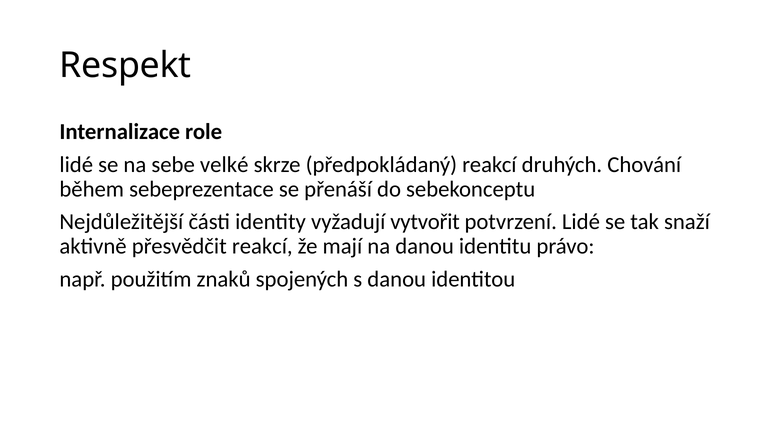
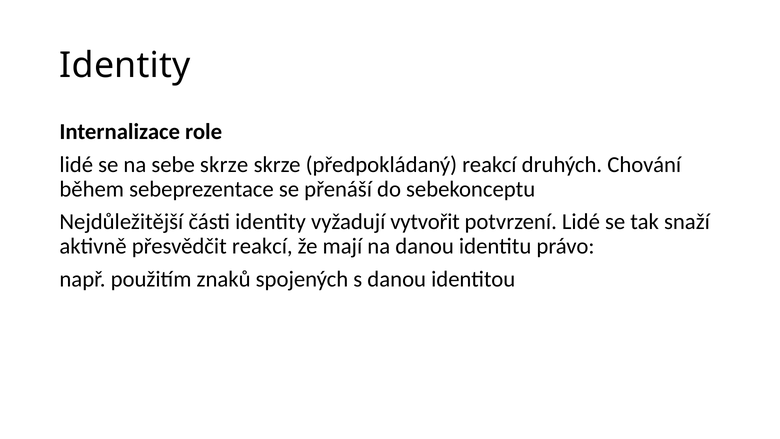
Respekt: Respekt -> Identity (125, 66)
sebe velké: velké -> skrze (224, 164)
